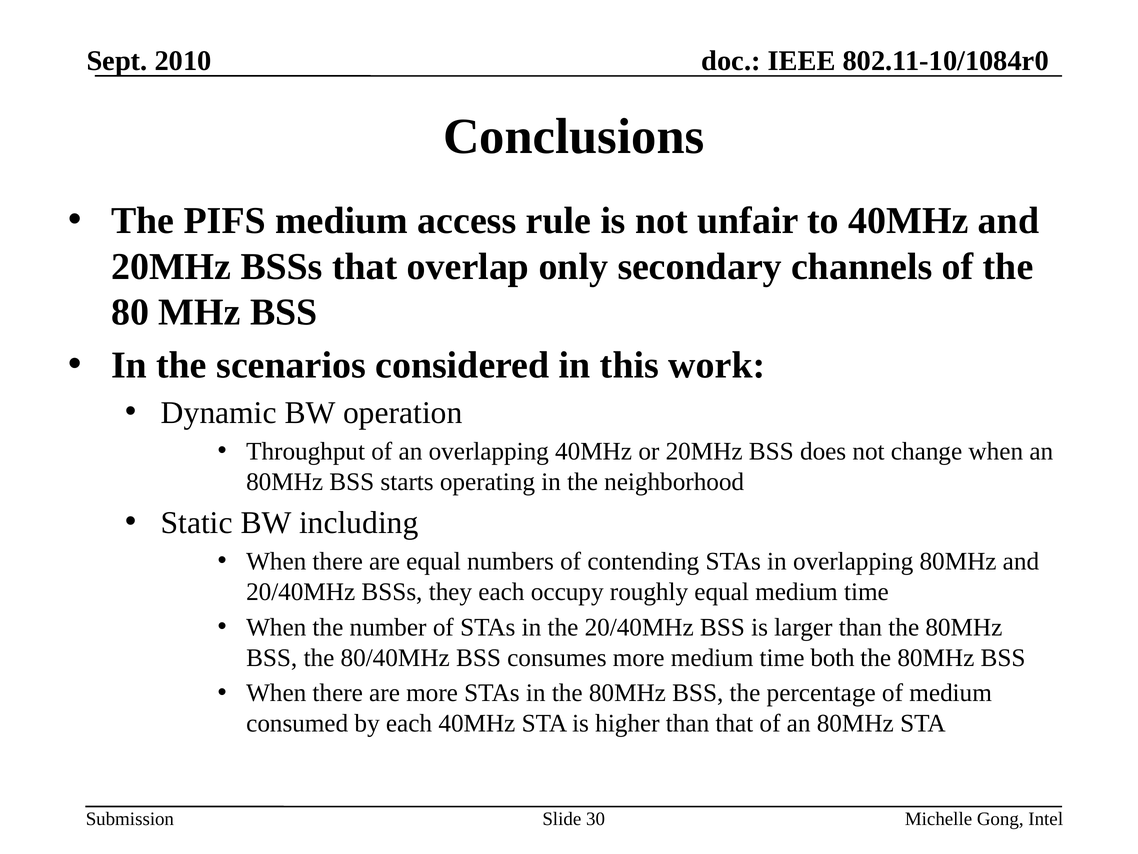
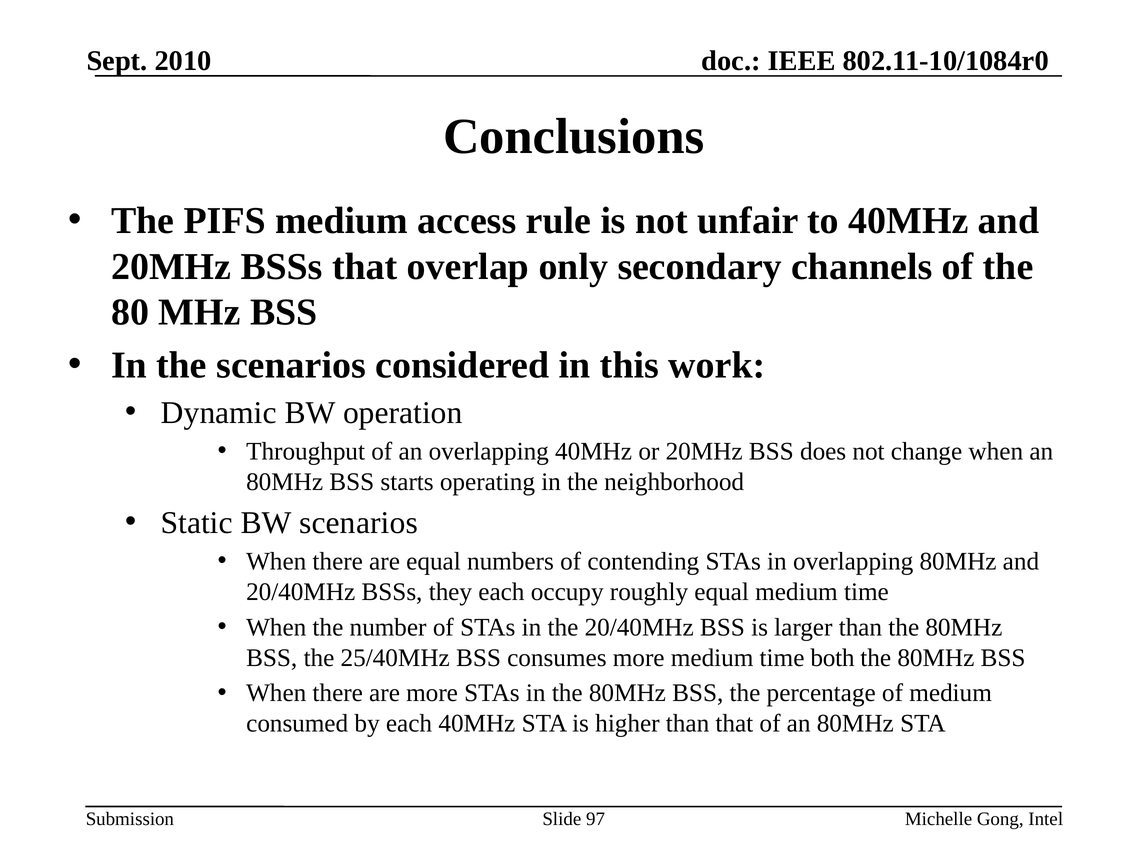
BW including: including -> scenarios (359, 523)
80/40MHz: 80/40MHz -> 25/40MHz (395, 657)
30: 30 -> 97 (596, 819)
